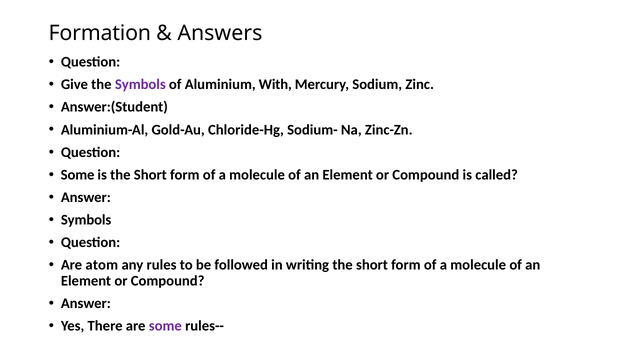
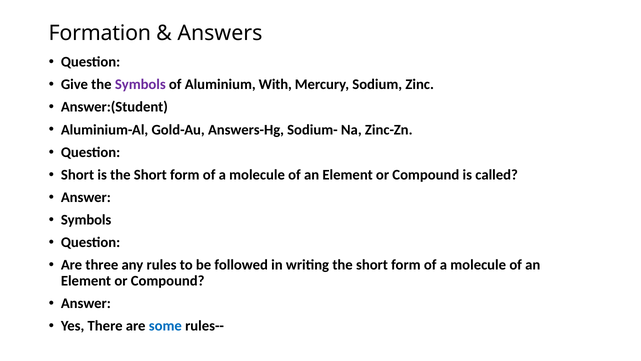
Chloride-Hg: Chloride-Hg -> Answers-Hg (246, 130)
Some: Some -> Short (77, 175)
atom: atom -> three (102, 265)
some colour: purple -> blue (165, 326)
